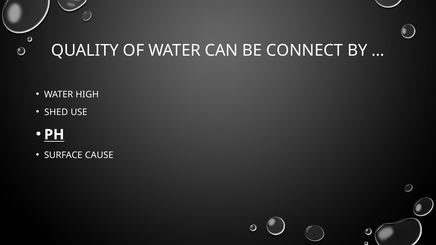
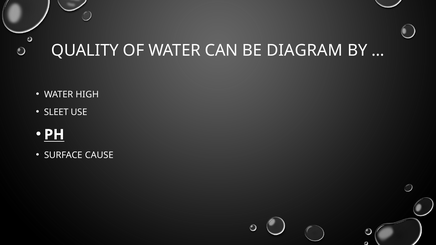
CONNECT: CONNECT -> DIAGRAM (305, 51)
SHED: SHED -> SLEET (56, 112)
